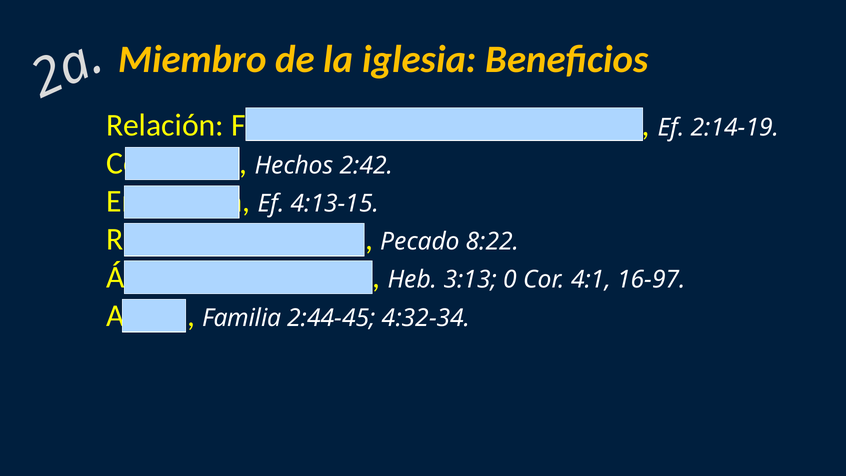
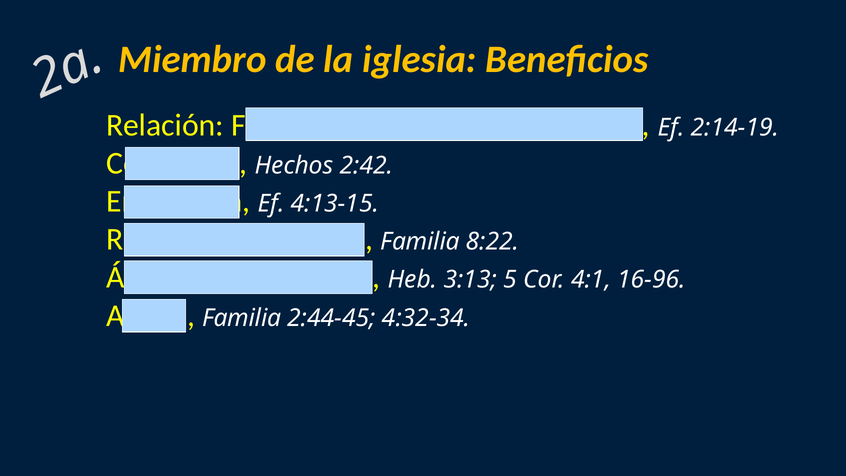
Pecado: Pecado -> Familia (420, 242)
0: 0 -> 5 (510, 280)
16-97: 16-97 -> 16-96 (651, 280)
